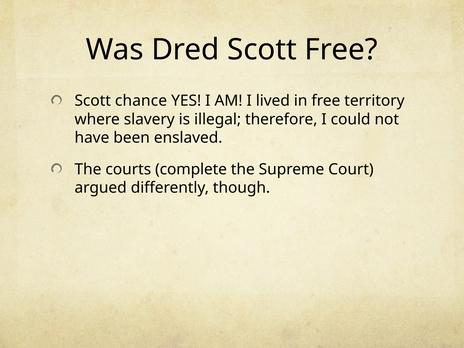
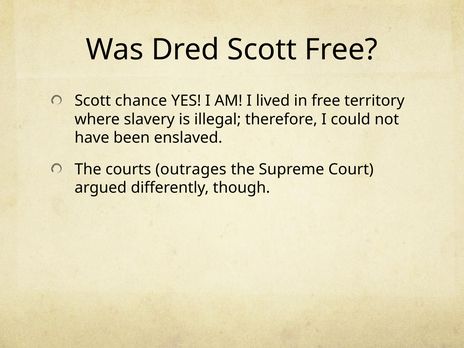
complete: complete -> outrages (191, 169)
